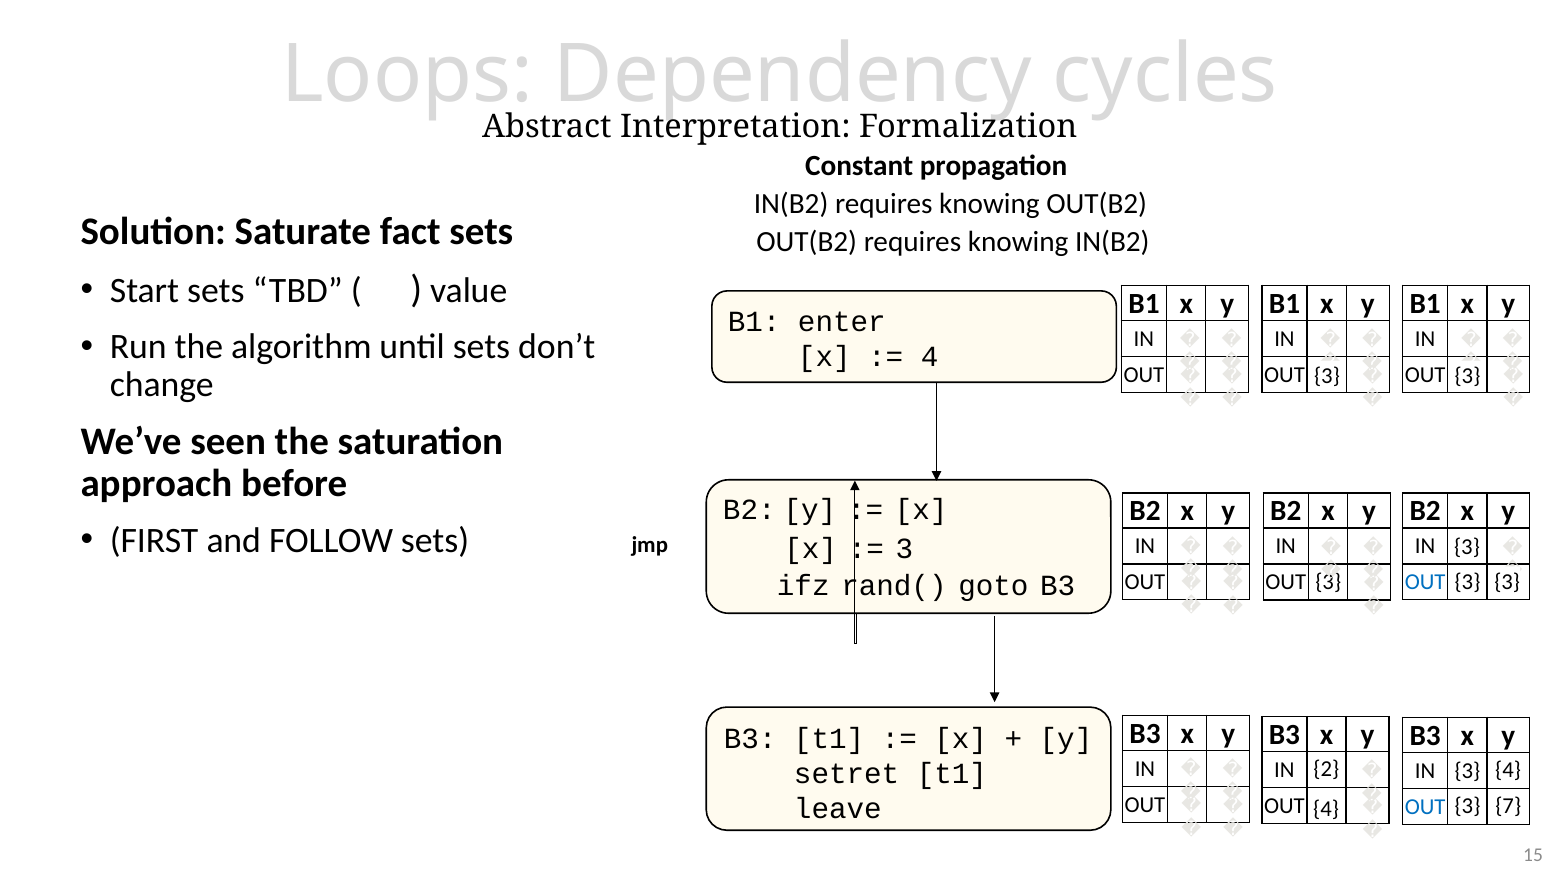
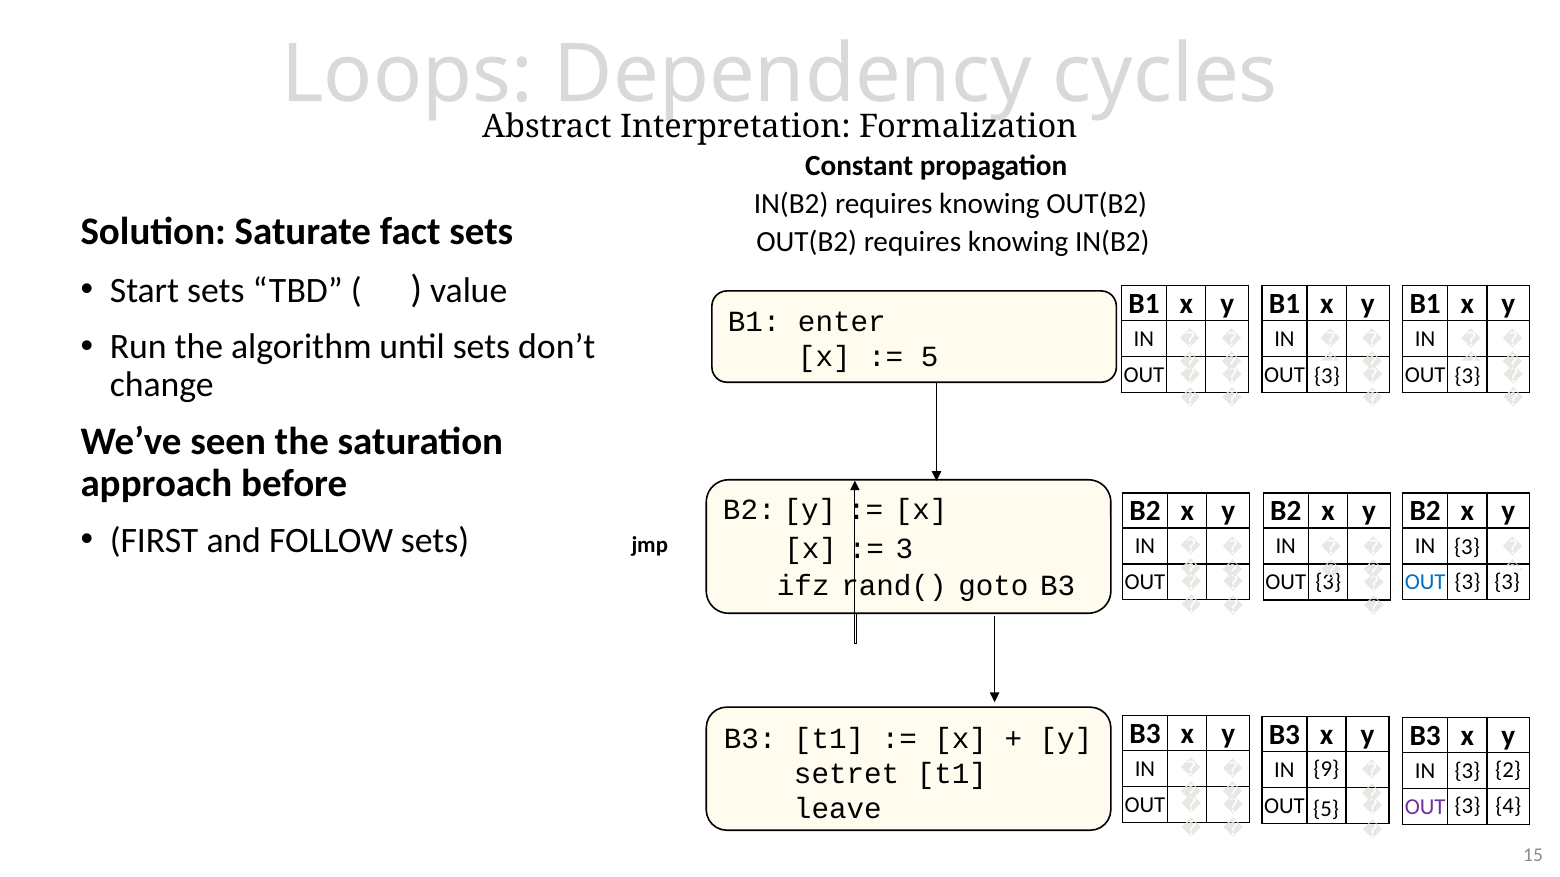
4: 4 -> 5 (930, 357)
2: 2 -> 9 (1326, 769)
3 4: 4 -> 2 (1508, 771)
7: 7 -> 4 (1508, 806)
OUT colour: blue -> purple (1425, 807)
4: 4 -> 5 (1326, 809)
